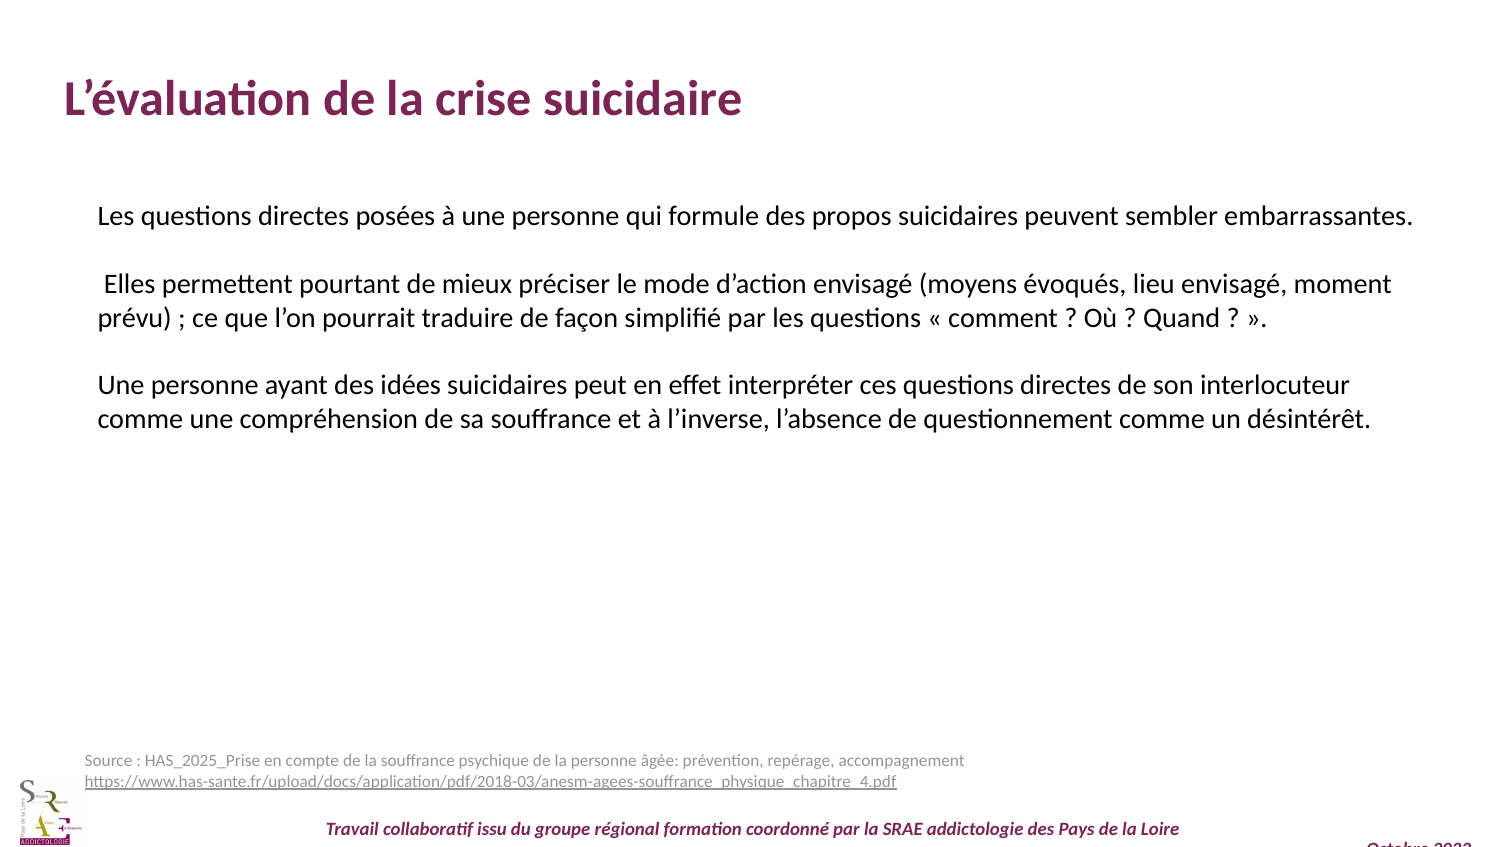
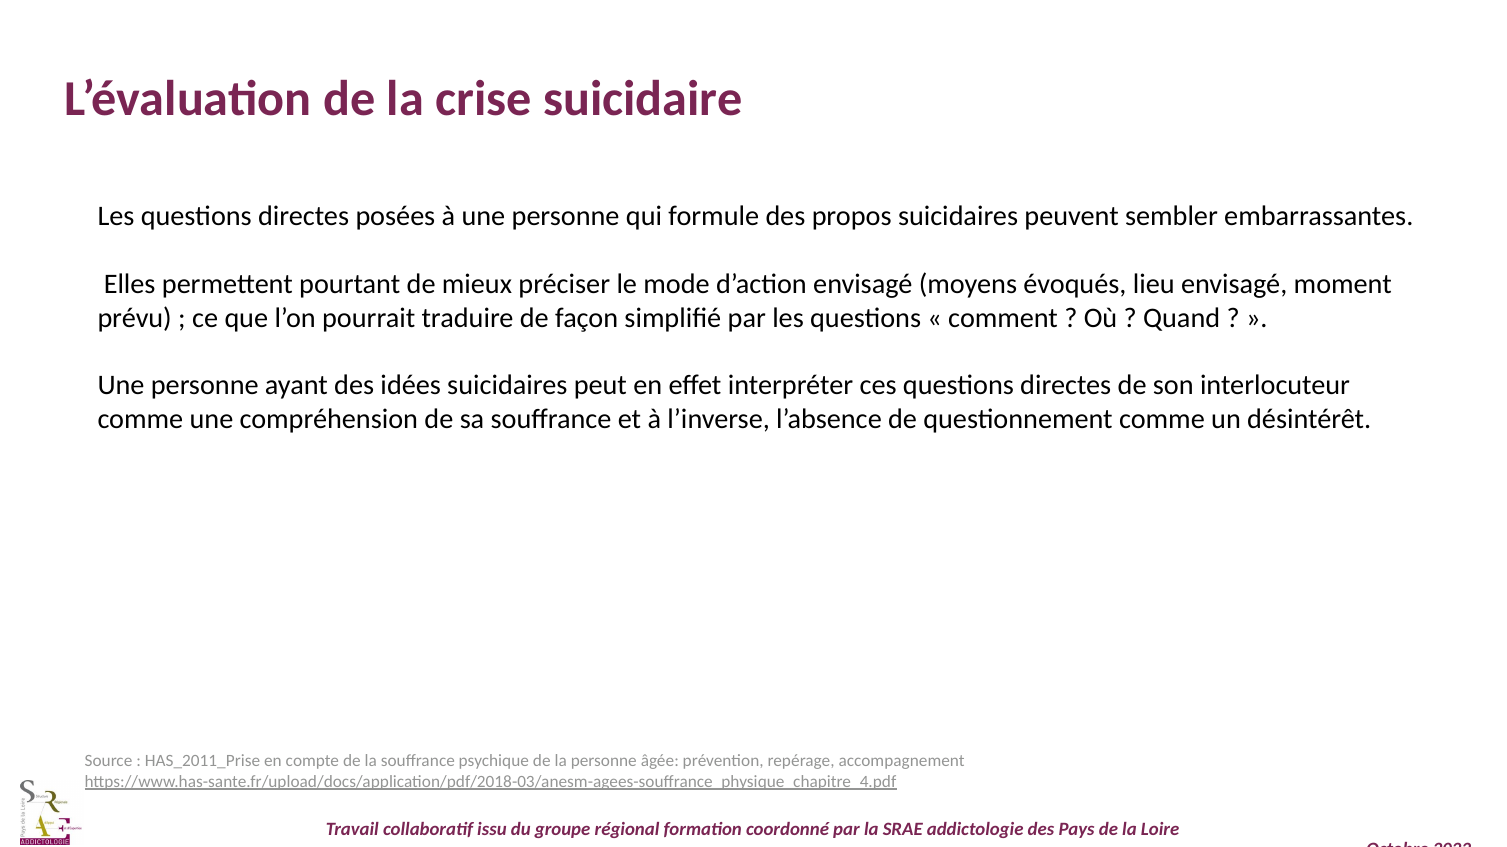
HAS_2025_Prise: HAS_2025_Prise -> HAS_2011_Prise (203, 761)
